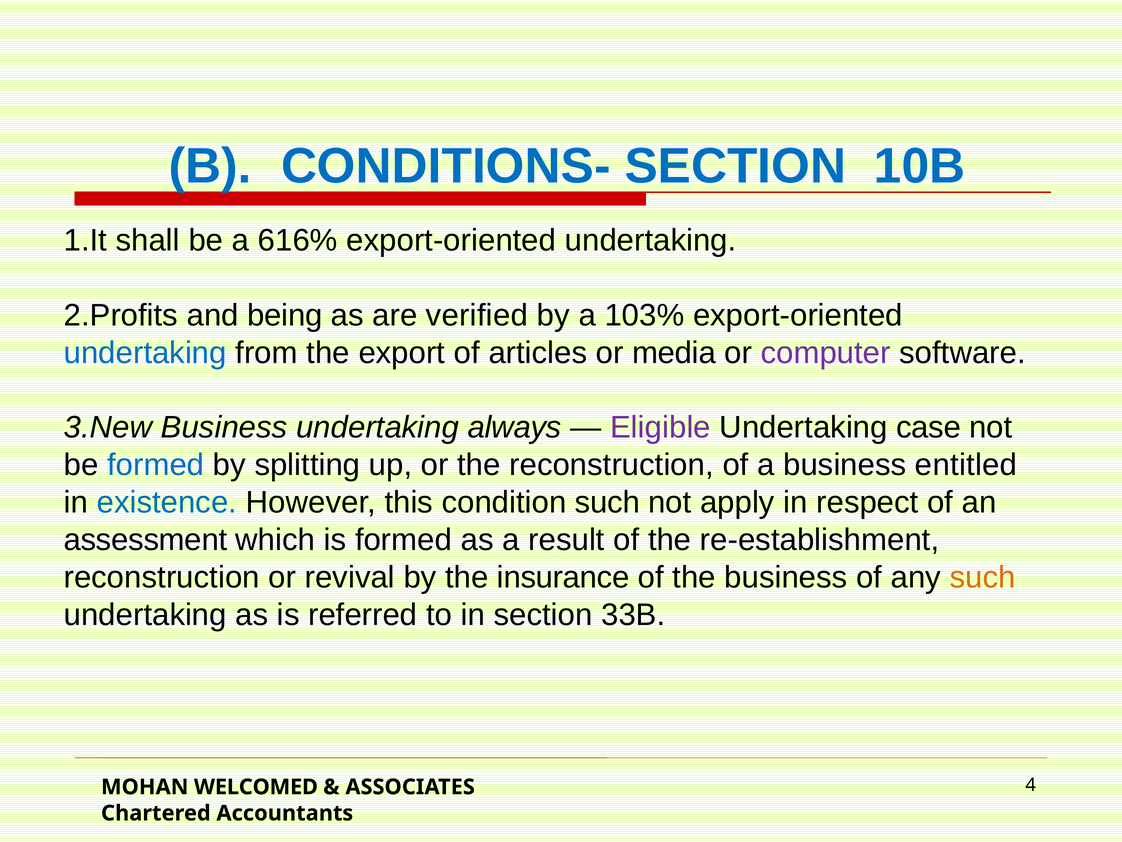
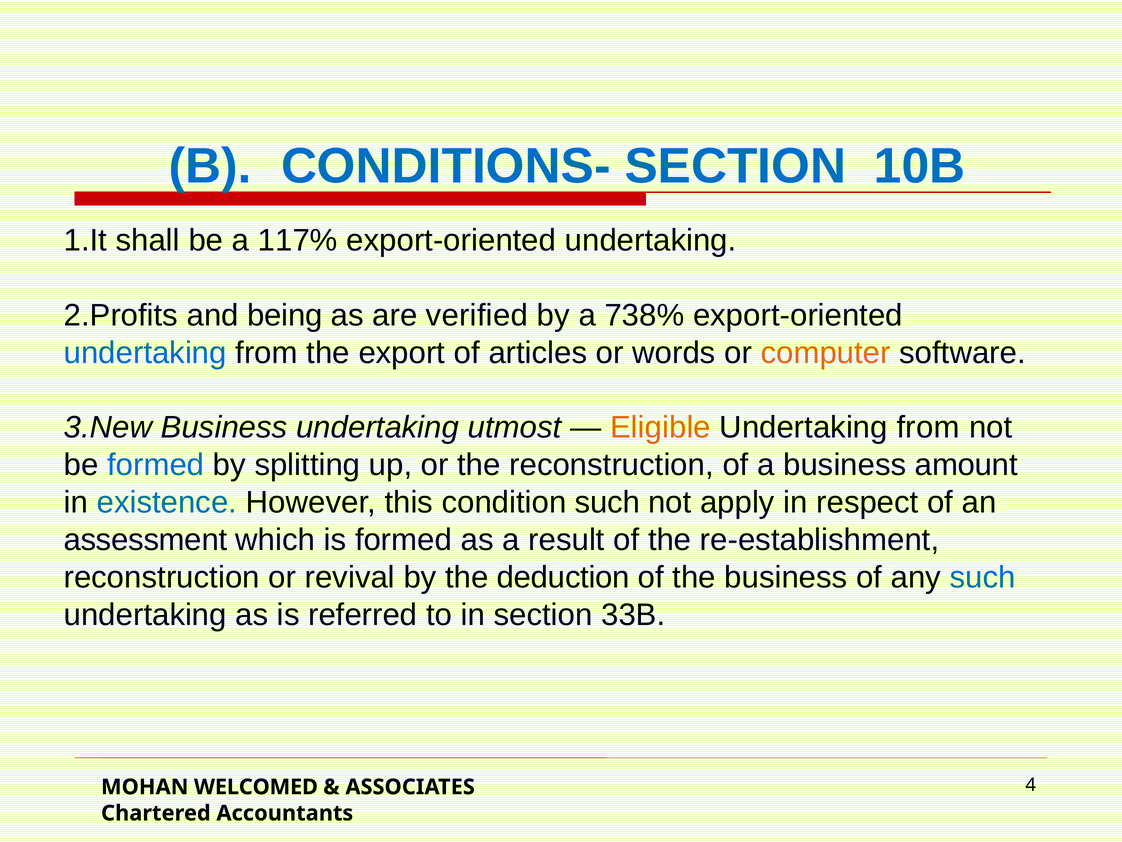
616%: 616% -> 117% (298, 240)
103%: 103% -> 738% (645, 315)
media: media -> words (674, 353)
computer colour: purple -> orange (826, 353)
always: always -> utmost (514, 427)
Eligible colour: purple -> orange (660, 427)
case: case -> from (928, 427)
entitled: entitled -> amount (966, 465)
insurance: insurance -> deduction (563, 577)
such colour: orange -> blue (983, 577)
